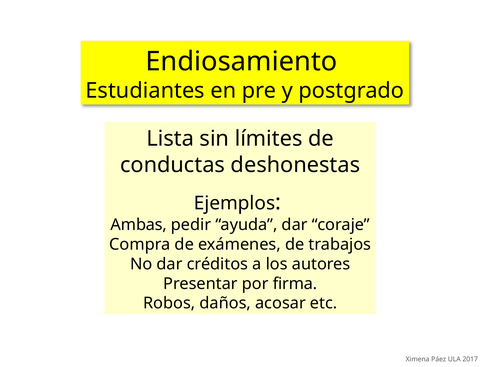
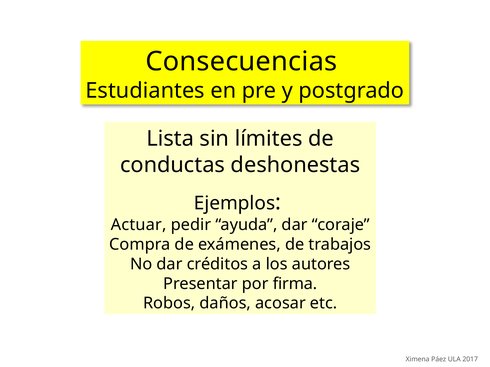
Endiosamiento: Endiosamiento -> Consecuencias (241, 62)
Ambas: Ambas -> Actuar (139, 225)
